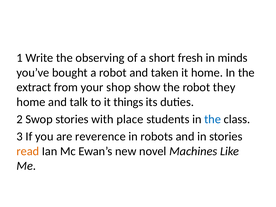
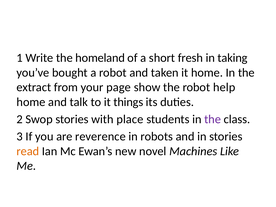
observing: observing -> homeland (100, 58)
minds: minds -> taking (233, 58)
shop: shop -> page (119, 87)
they: they -> help (224, 87)
the colour: blue -> purple (213, 119)
